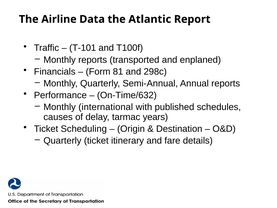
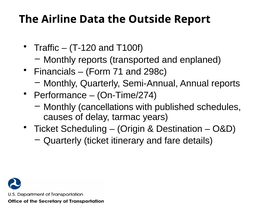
Atlantic: Atlantic -> Outside (150, 19)
T-101: T-101 -> T-120 (83, 48)
81: 81 -> 71 (118, 71)
On-Time/632: On-Time/632 -> On-Time/274 (127, 95)
international: international -> cancellations (106, 107)
